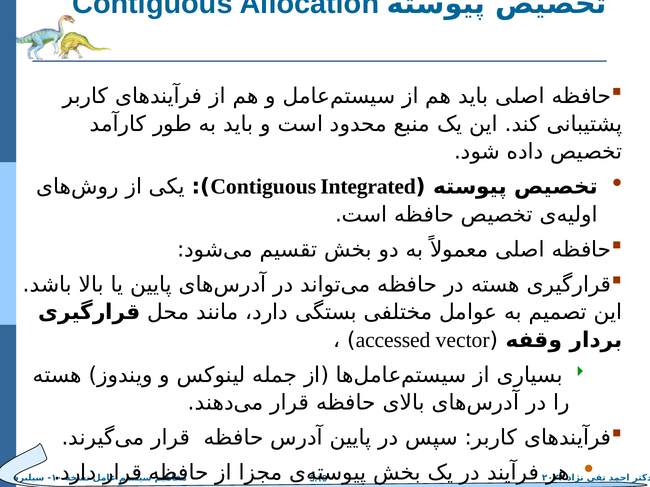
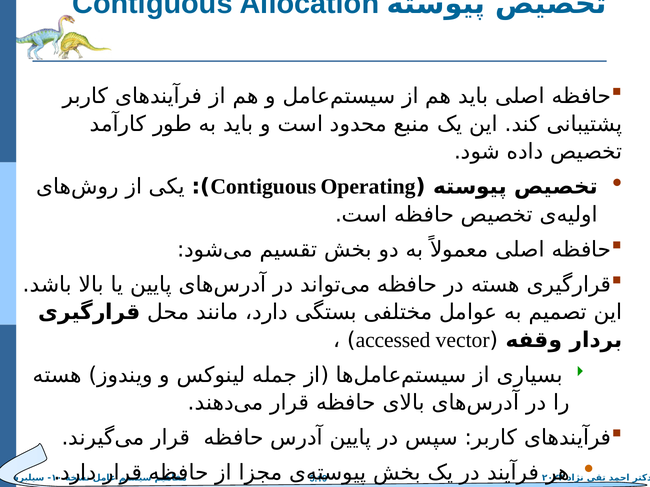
Integrated: Integrated -> Operating (368, 187)
